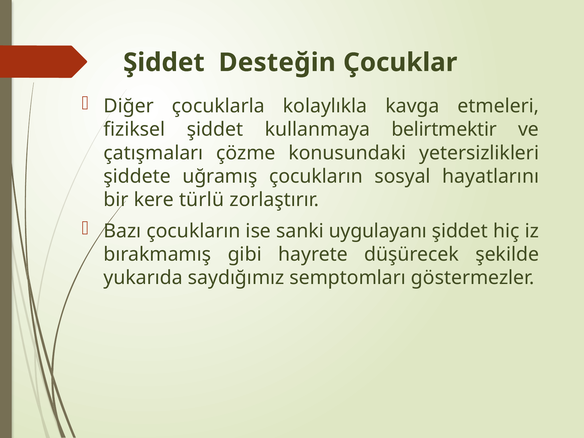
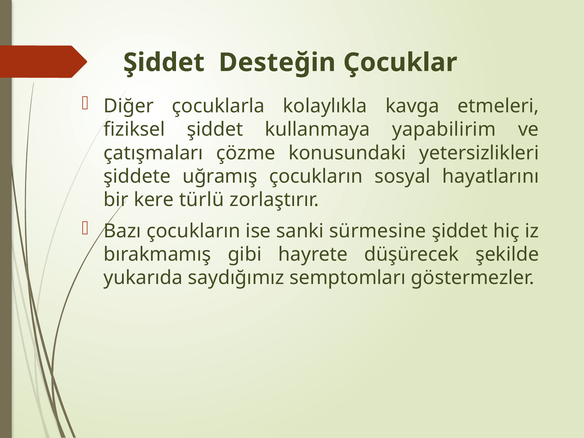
belirtmektir: belirtmektir -> yapabilirim (444, 130)
uygulayanı: uygulayanı -> sürmesine (378, 231)
